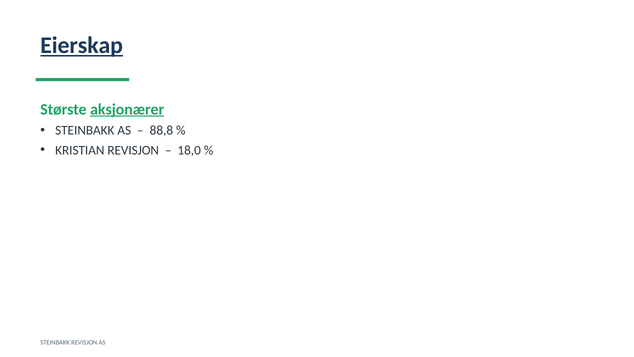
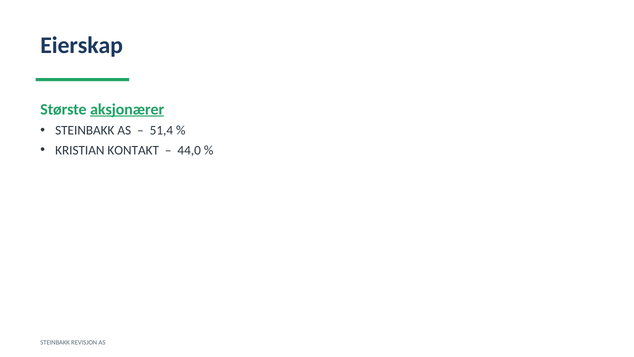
Eierskap underline: present -> none (82, 45)
88,8: 88,8 -> 51,4 (161, 130)
KRISTIAN REVISJON: REVISJON -> KONTAKT (133, 150)
18,0: 18,0 -> 44,0 (189, 150)
